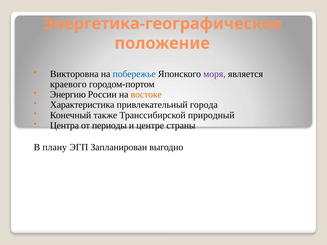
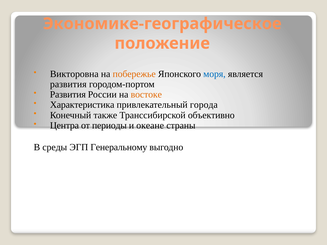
Энергетика-географическое: Энергетика-географическое -> Экономике-географическое (162, 24)
побережье colour: blue -> orange (134, 74)
моря colour: purple -> blue (214, 74)
краевого: краевого -> развития (68, 84)
Энергию: Энергию -> Развития (68, 95)
природный: природный -> объективно (211, 115)
центре: центре -> океане (150, 126)
плану: плану -> среды (55, 147)
Запланирован: Запланирован -> Генеральному (119, 147)
